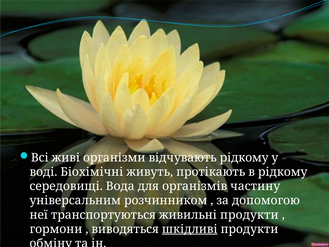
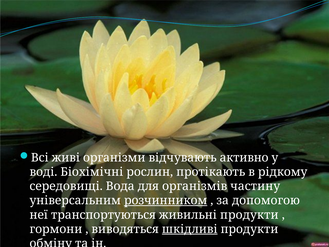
відчувають рідкому: рідкому -> активно (244, 158)
живуть: живуть -> рослин (150, 172)
розчинником underline: none -> present (166, 200)
